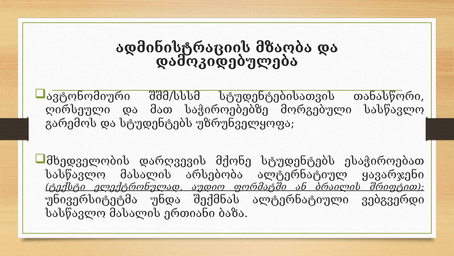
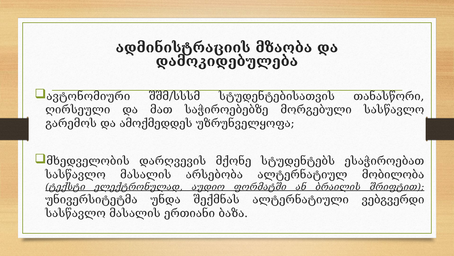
და სტუდენტებს: სტუდენტებს -> ამოქმედდეს (156, 123)
ყავარჯენი: ყავარჯენი -> მობილობა (393, 174)
